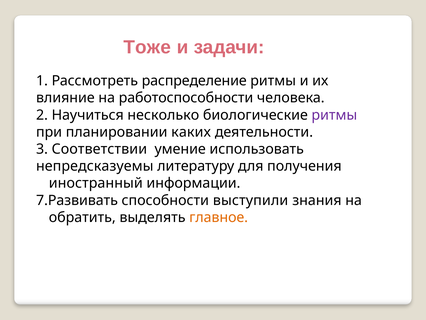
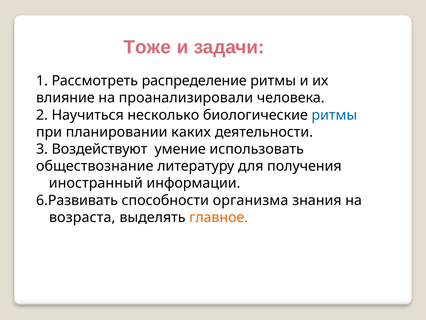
работоспособности: работоспособности -> проанализировали (186, 98)
ритмы colour: purple -> blue (334, 115)
Соответствии: Соответствии -> Воздействуют (99, 149)
непредсказуемы: непредсказуемы -> обществознание (95, 166)
7.Развивать: 7.Развивать -> 6.Развивать (77, 200)
выступили: выступили -> организма (251, 200)
обратить: обратить -> возраста (82, 217)
